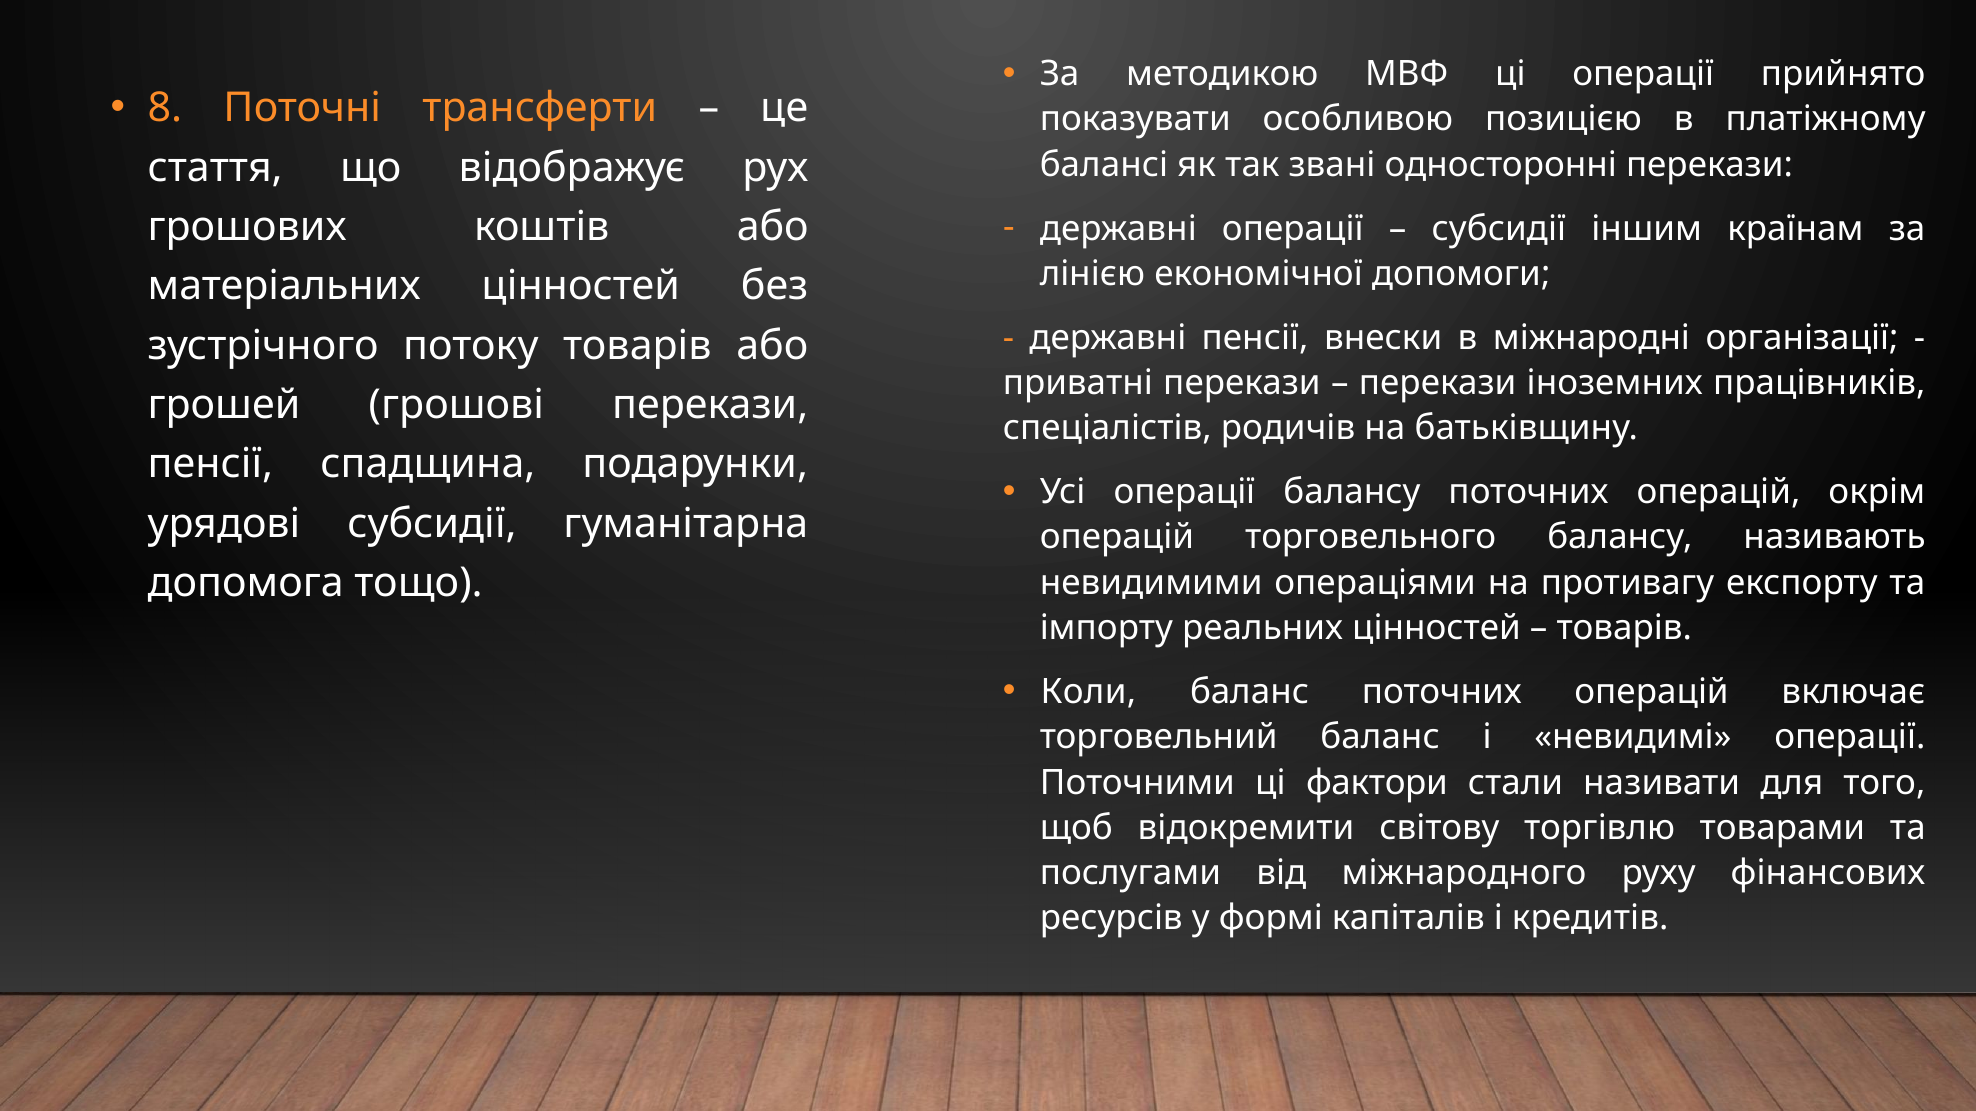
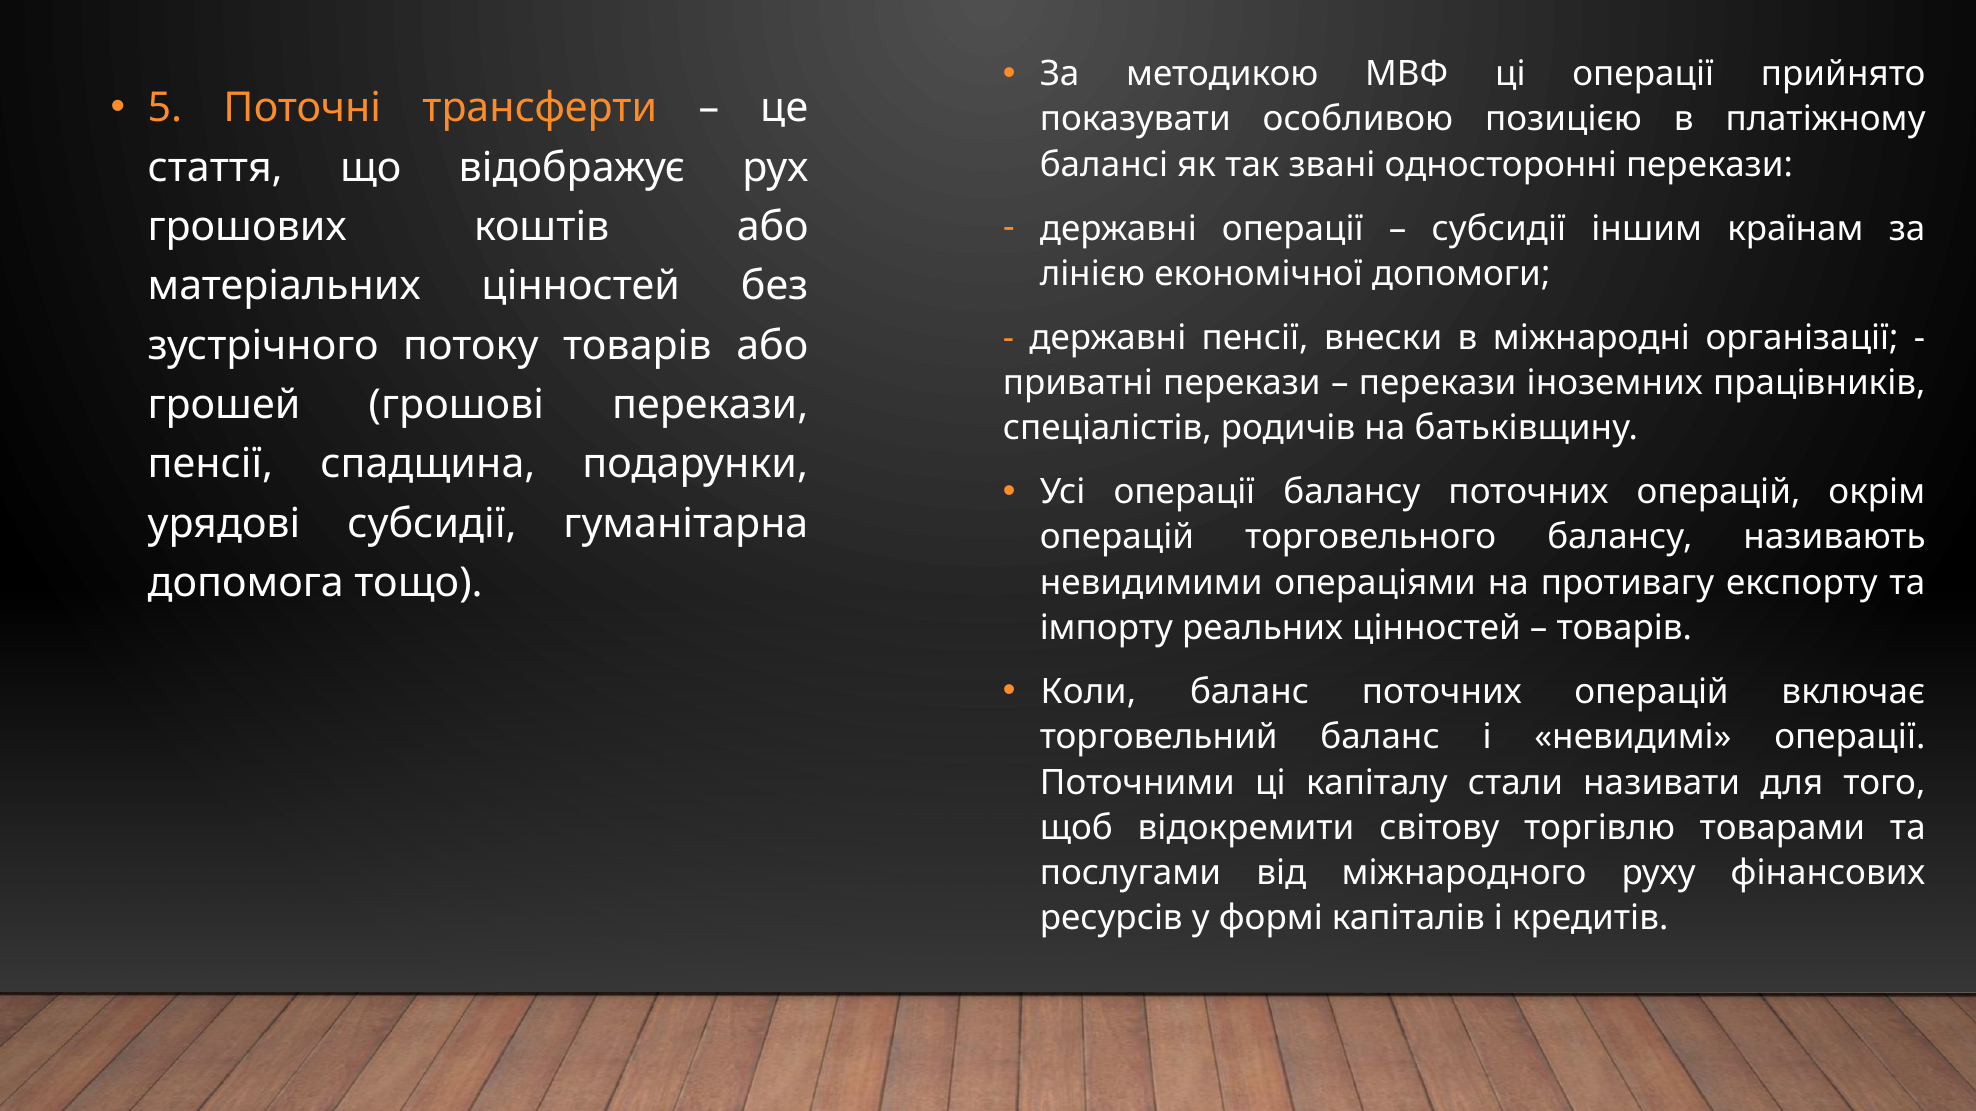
8: 8 -> 5 (165, 108)
фактори: фактори -> капіталу (1377, 783)
